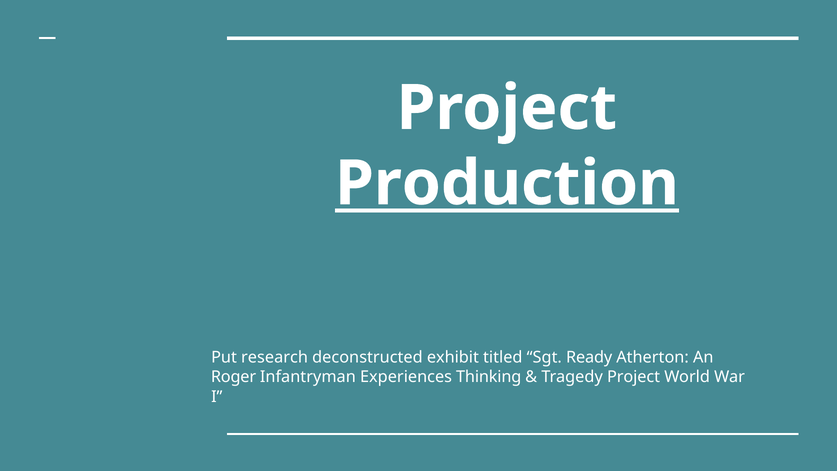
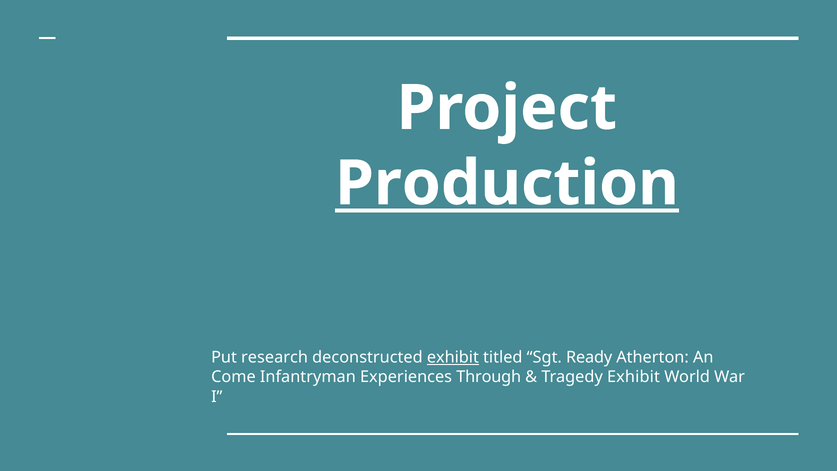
exhibit underline: none -> present (453, 357)
Roger: Roger -> Come (233, 377)
Thinking: Thinking -> Through (489, 377)
Tragedy Project: Project -> Exhibit (633, 377)
